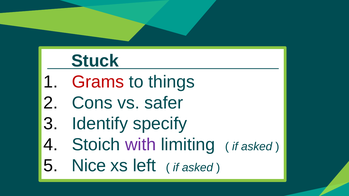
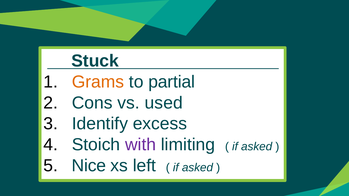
Grams colour: red -> orange (98, 82)
things: things -> partial (172, 82)
safer: safer -> used (164, 103)
specify: specify -> excess (160, 124)
